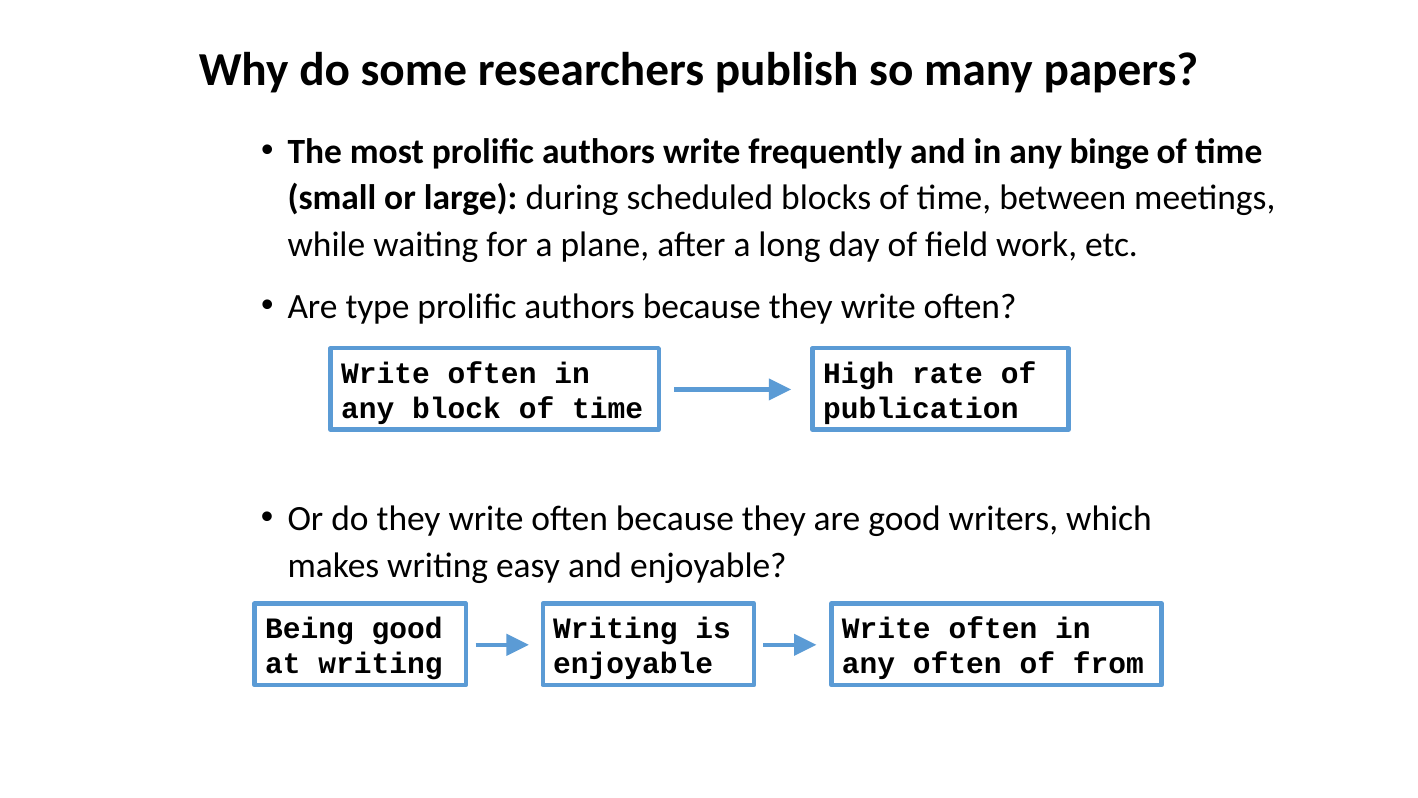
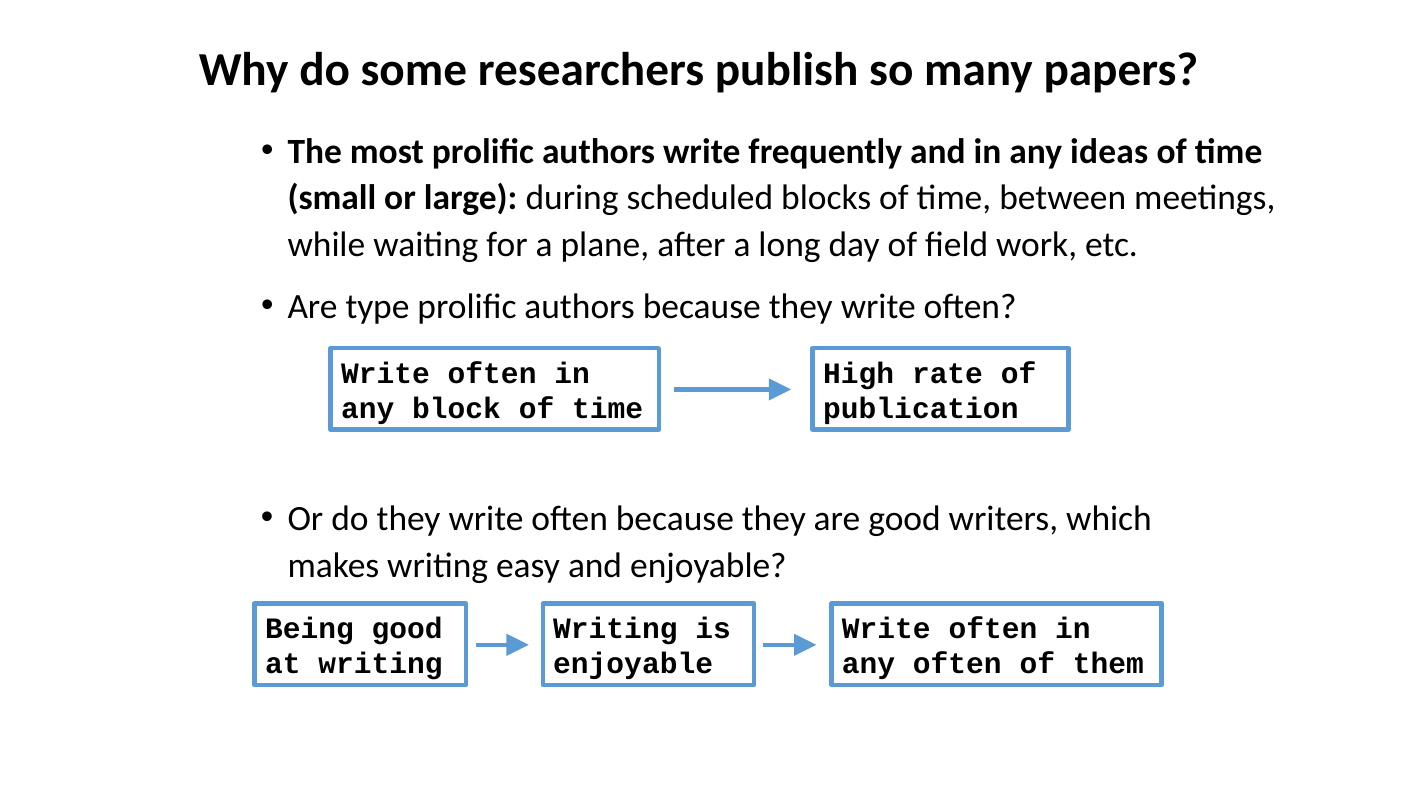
binge: binge -> ideas (1109, 151)
from: from -> them (1108, 664)
